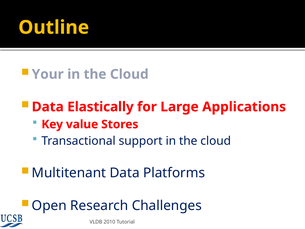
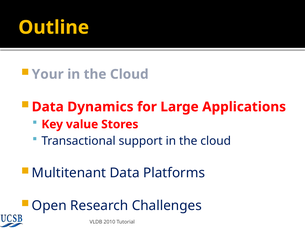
Elastically: Elastically -> Dynamics (100, 107)
